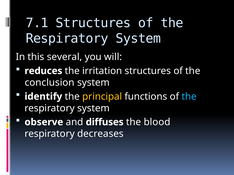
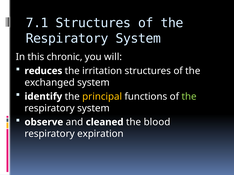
several: several -> chronic (65, 57)
conclusion: conclusion -> exchanged (50, 83)
the colour: light blue -> light green (189, 97)
diffuses: diffuses -> cleaned (105, 122)
decreases: decreases -> expiration (100, 134)
